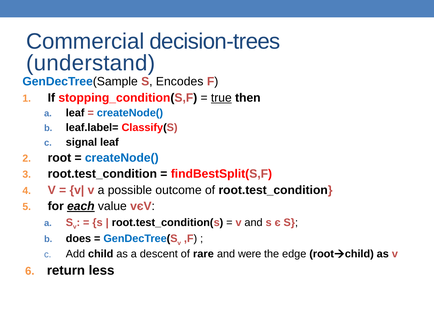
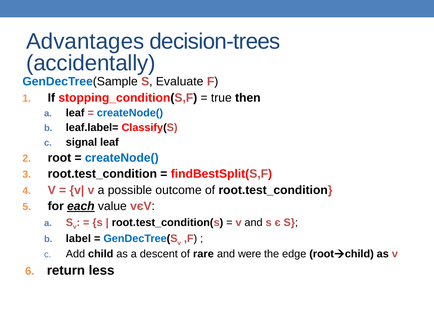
Commercial: Commercial -> Advantages (85, 42)
understand: understand -> accidentally (91, 63)
Encodes: Encodes -> Evaluate (180, 82)
true underline: present -> none (221, 98)
does: does -> label (78, 238)
